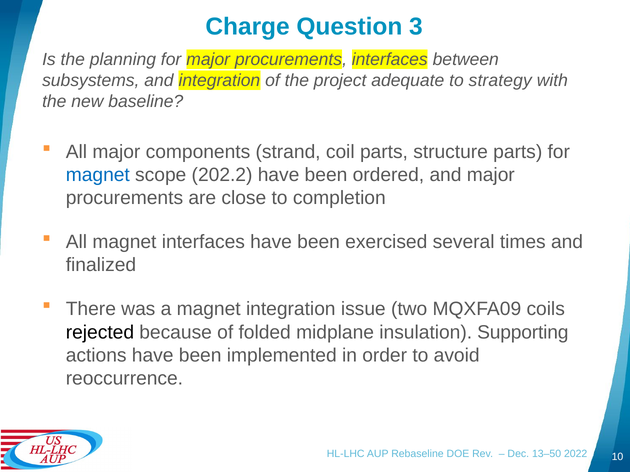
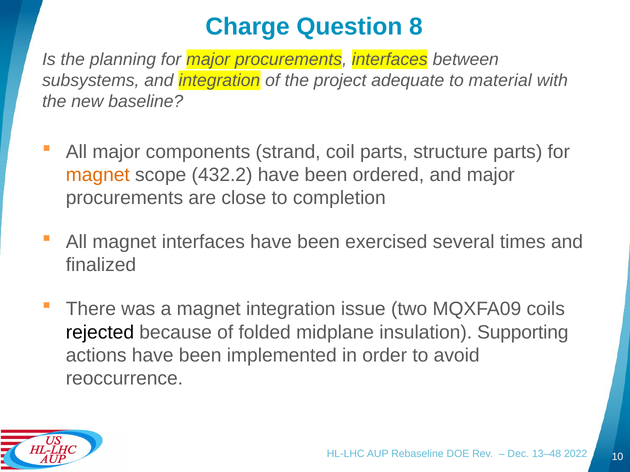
3: 3 -> 8 (416, 26)
strategy: strategy -> material (500, 81)
magnet colour: blue -> orange (98, 175)
202.2: 202.2 -> 432.2 (222, 175)
13–50: 13–50 -> 13–48 (547, 455)
